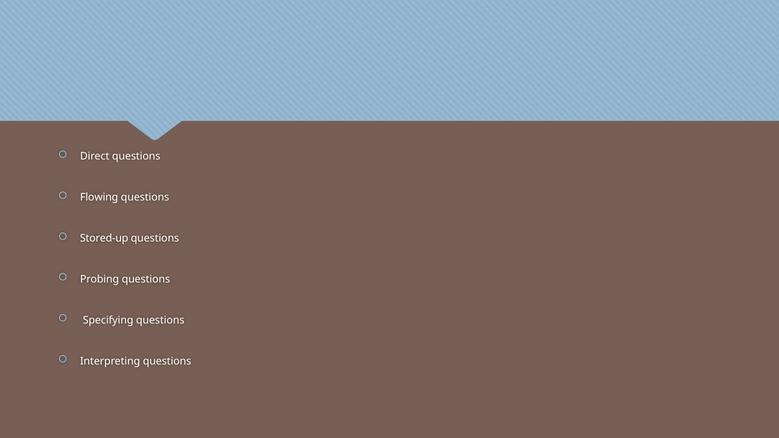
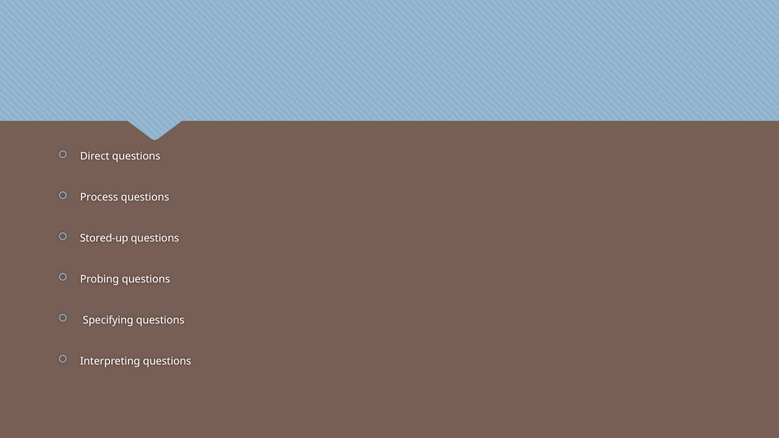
Flowing: Flowing -> Process (99, 197)
